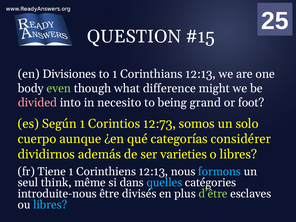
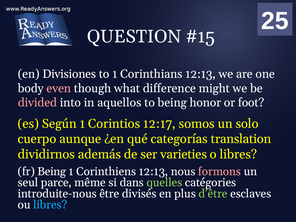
even colour: light green -> pink (59, 88)
necesito: necesito -> aquellos (119, 103)
grand: grand -> honor (205, 103)
12:73: 12:73 -> 12:17 (159, 124)
considérer: considérer -> translation (241, 139)
fr Tiene: Tiene -> Being (52, 172)
formons colour: light blue -> pink (220, 172)
think: think -> parce (56, 183)
quelles colour: light blue -> light green (164, 183)
